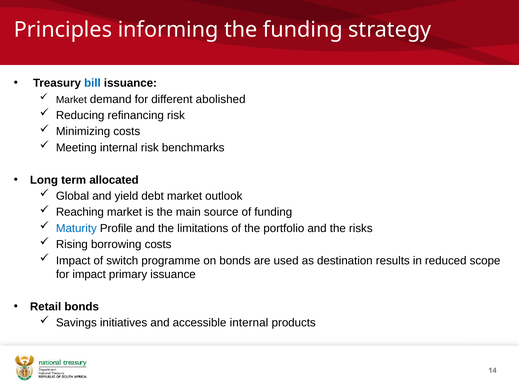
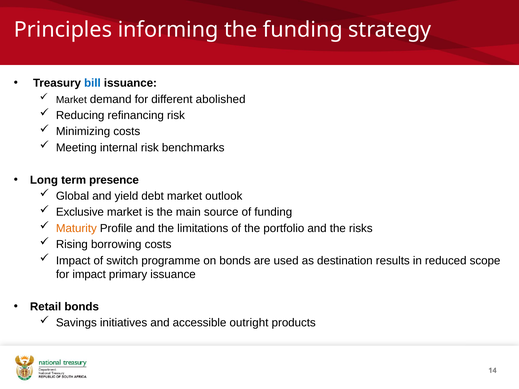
allocated: allocated -> presence (114, 180)
Reaching: Reaching -> Exclusive (80, 212)
Maturity colour: blue -> orange (76, 228)
accessible internal: internal -> outright (249, 323)
